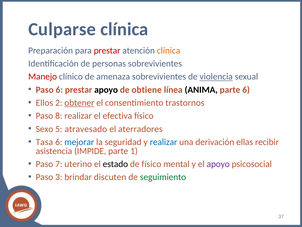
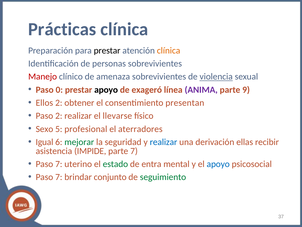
Culparse: Culparse -> Prácticas (62, 29)
prestar colour: red -> black (107, 50)
Paso 6: 6 -> 0 (59, 90)
obtiene: obtiene -> exageró (147, 90)
ANIMA colour: black -> purple (201, 90)
parte 6: 6 -> 9 (246, 90)
obtener underline: present -> none (79, 103)
trastornos: trastornos -> presentan (185, 103)
Paso 8: 8 -> 2 (59, 116)
efectiva: efectiva -> llevarse (117, 116)
atravesado: atravesado -> profesional (86, 129)
Tasa: Tasa -> Igual (44, 142)
mejorar colour: blue -> green (79, 142)
parte 1: 1 -> 7 (134, 151)
estado colour: black -> green (115, 164)
de físico: físico -> entra (151, 164)
apoyo colour: purple -> blue (218, 164)
3: 3 -> 7 (59, 177)
discuten: discuten -> conjunto (110, 177)
